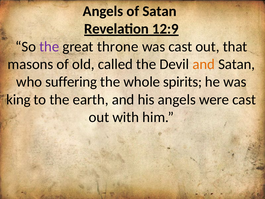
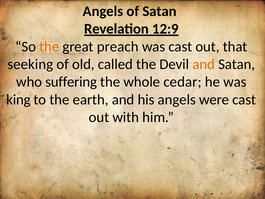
the colour: purple -> orange (49, 46)
throne: throne -> preach (118, 46)
masons: masons -> seeking (30, 64)
spirits: spirits -> cedar (182, 82)
